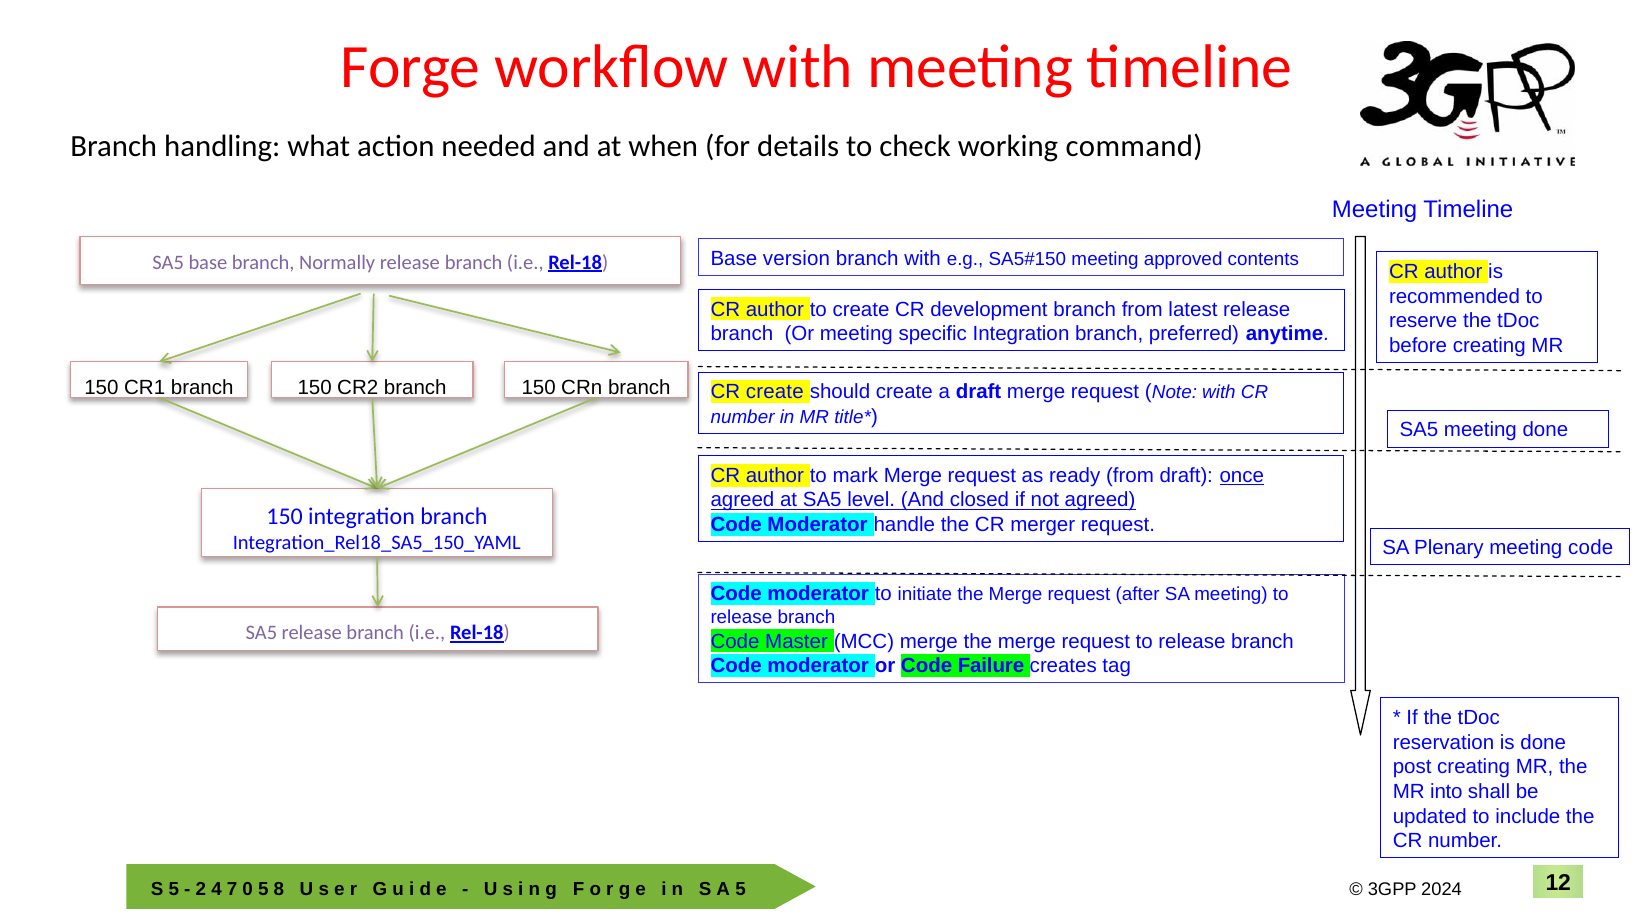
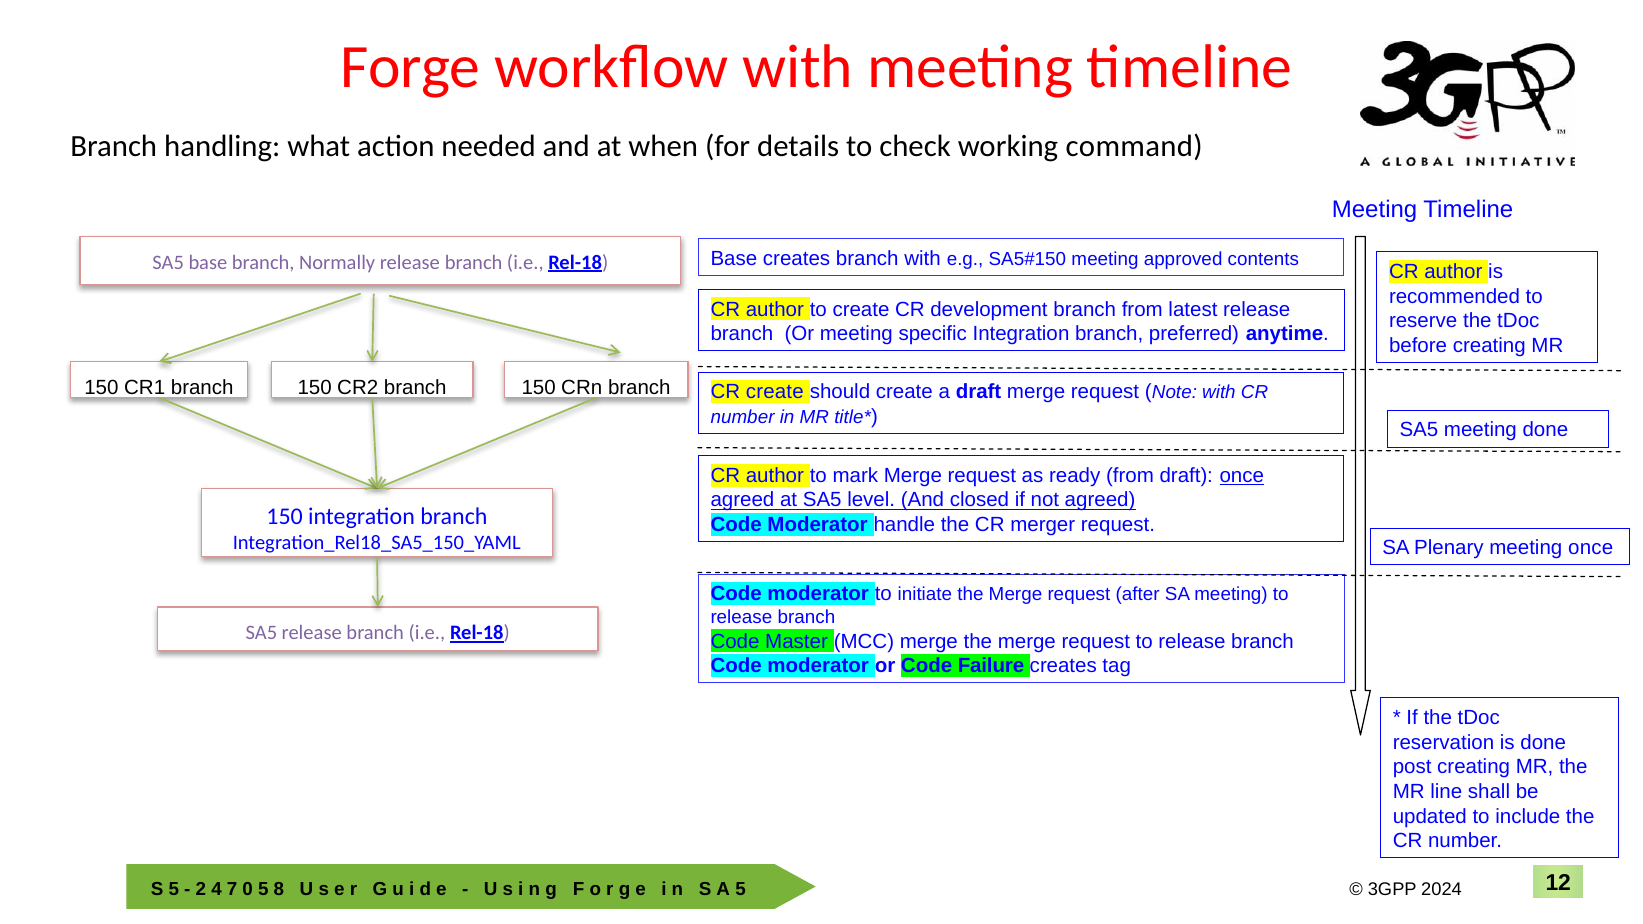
Base version: version -> creates (797, 258)
meeting code: code -> once (1591, 548)
into: into -> line (1446, 792)
